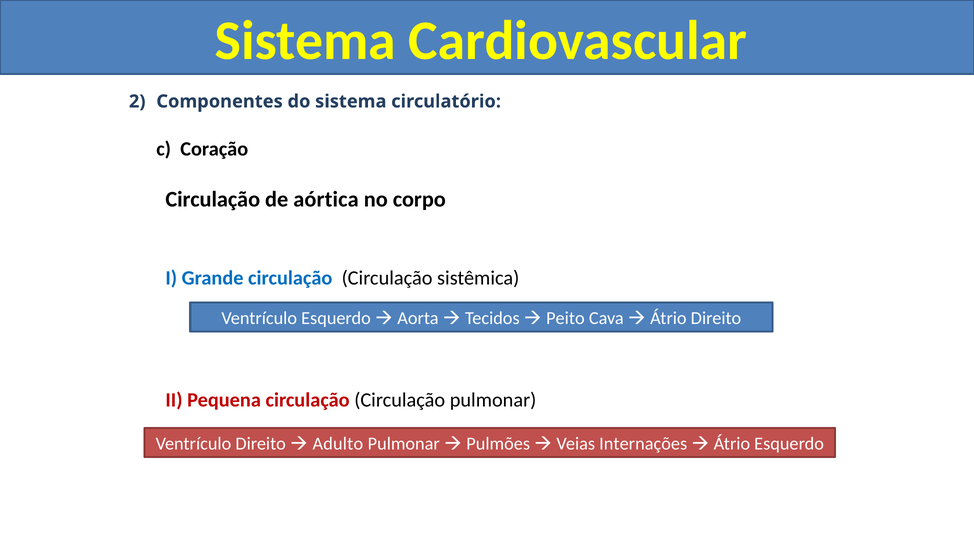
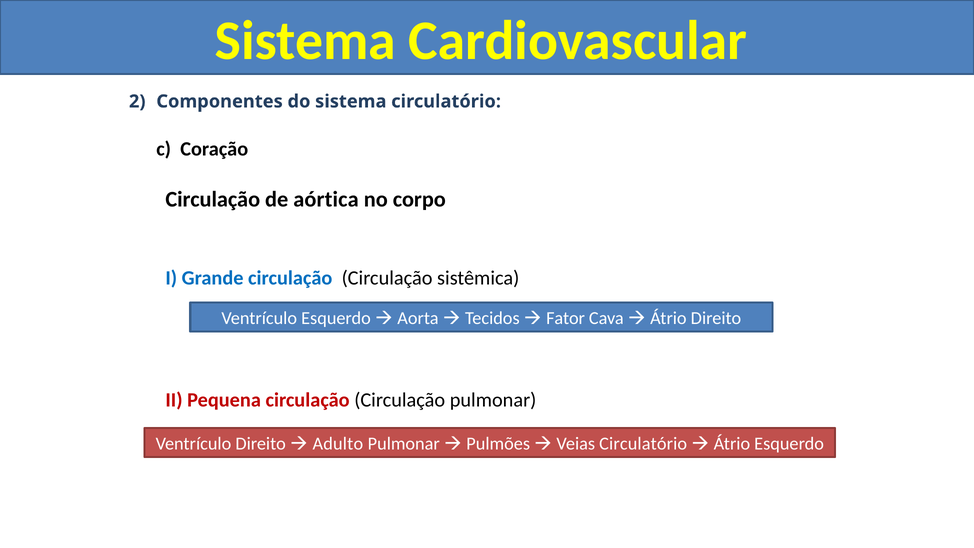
Peito: Peito -> Fator (566, 318)
Veias Internações: Internações -> Circulatório (643, 444)
